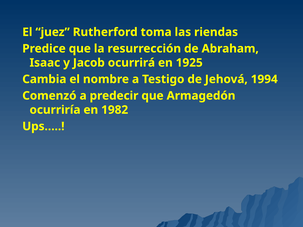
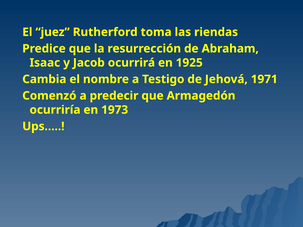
1994: 1994 -> 1971 (264, 79)
1982: 1982 -> 1973 (115, 110)
